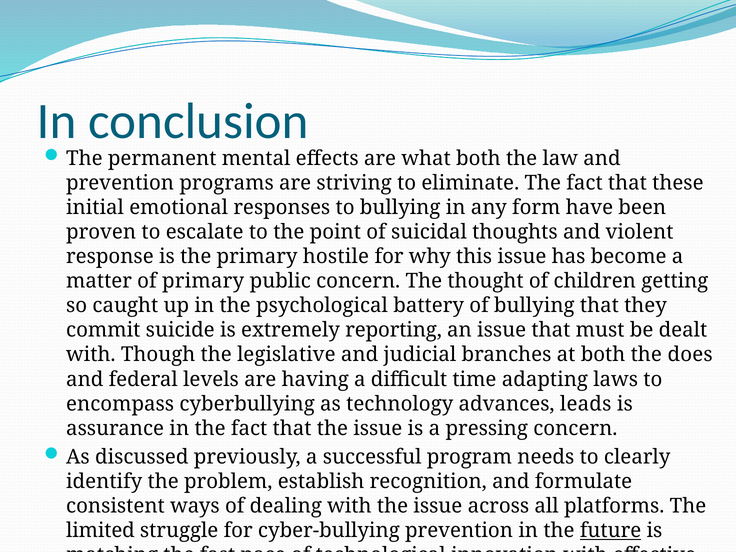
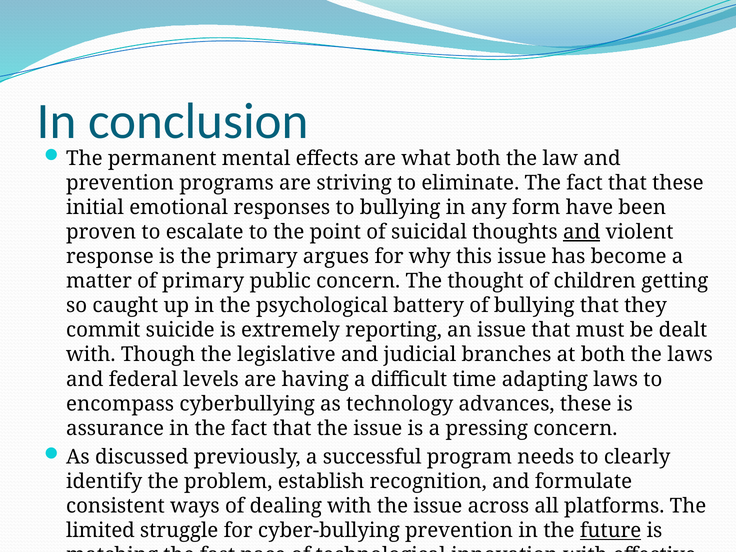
and underline: none -> present (582, 232)
hostile: hostile -> argues (336, 257)
the does: does -> laws (690, 355)
advances leads: leads -> these (586, 404)
